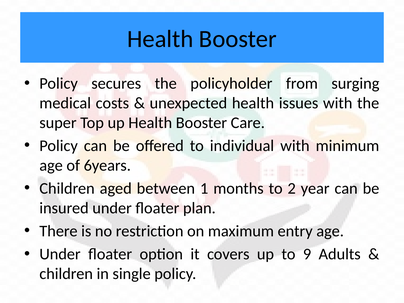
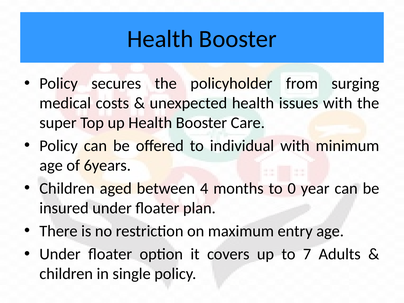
1: 1 -> 4 (204, 188)
2: 2 -> 0 (292, 188)
9: 9 -> 7 (307, 254)
